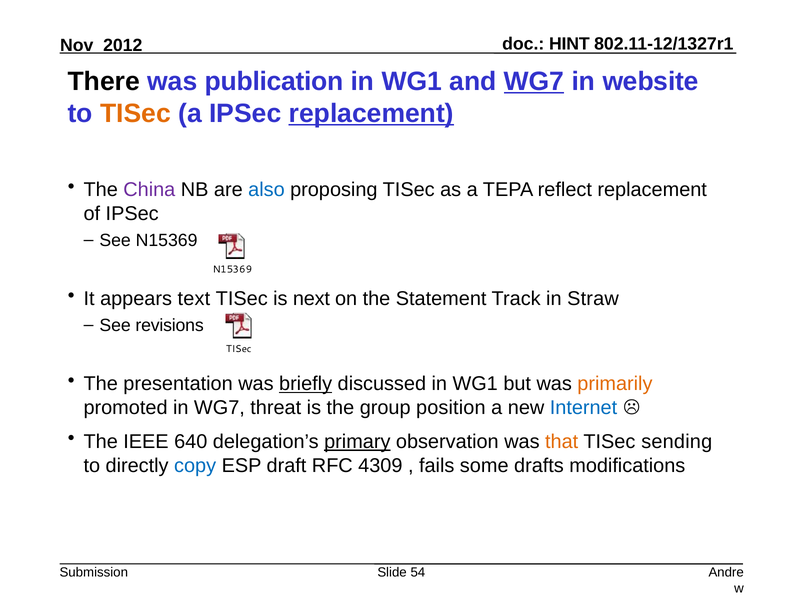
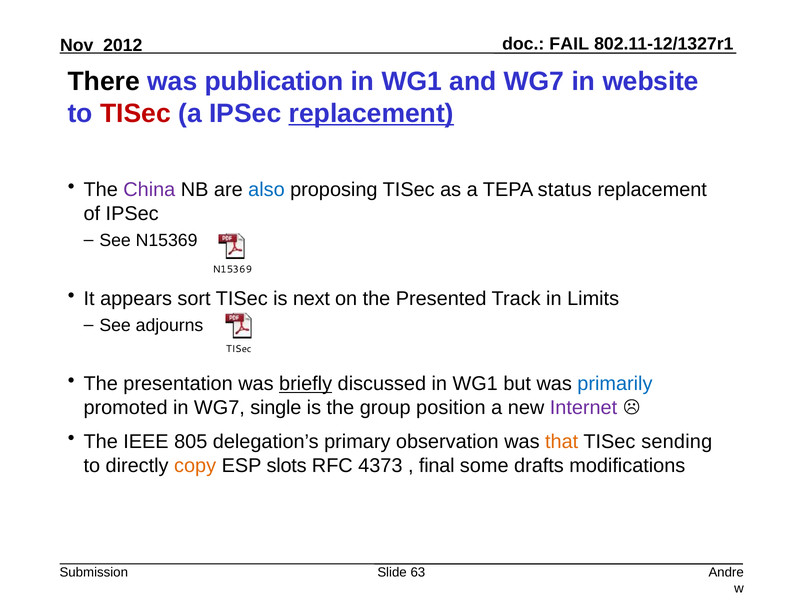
HINT: HINT -> FAIL (569, 44)
WG7 underline: present -> none (534, 81)
TISec colour: orange -> red (135, 113)
reflect: reflect -> status (565, 190)
text: text -> sort (194, 299)
Statement: Statement -> Presented (441, 299)
Straw: Straw -> Limits (593, 299)
revisions: revisions -> adjourns (170, 326)
primarily colour: orange -> blue (615, 384)
threat: threat -> single (276, 408)
Internet colour: blue -> purple (584, 408)
640: 640 -> 805 (191, 442)
primary underline: present -> none (357, 442)
copy colour: blue -> orange (195, 466)
draft: draft -> slots (287, 466)
4309: 4309 -> 4373 (380, 466)
fails: fails -> final (437, 466)
54: 54 -> 63 (418, 573)
